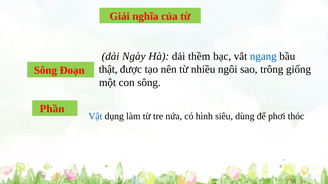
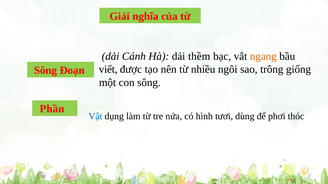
Ngày: Ngày -> Cánh (134, 56)
ngang colour: blue -> orange (263, 56)
thật: thật -> viết (108, 70)
siêu: siêu -> tươi (224, 116)
